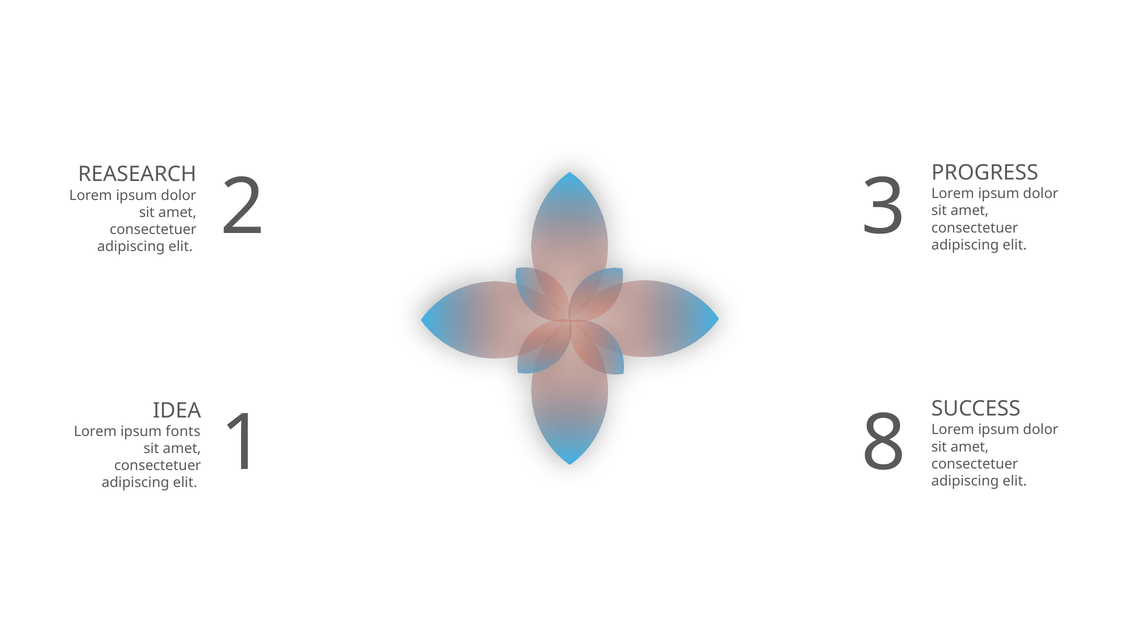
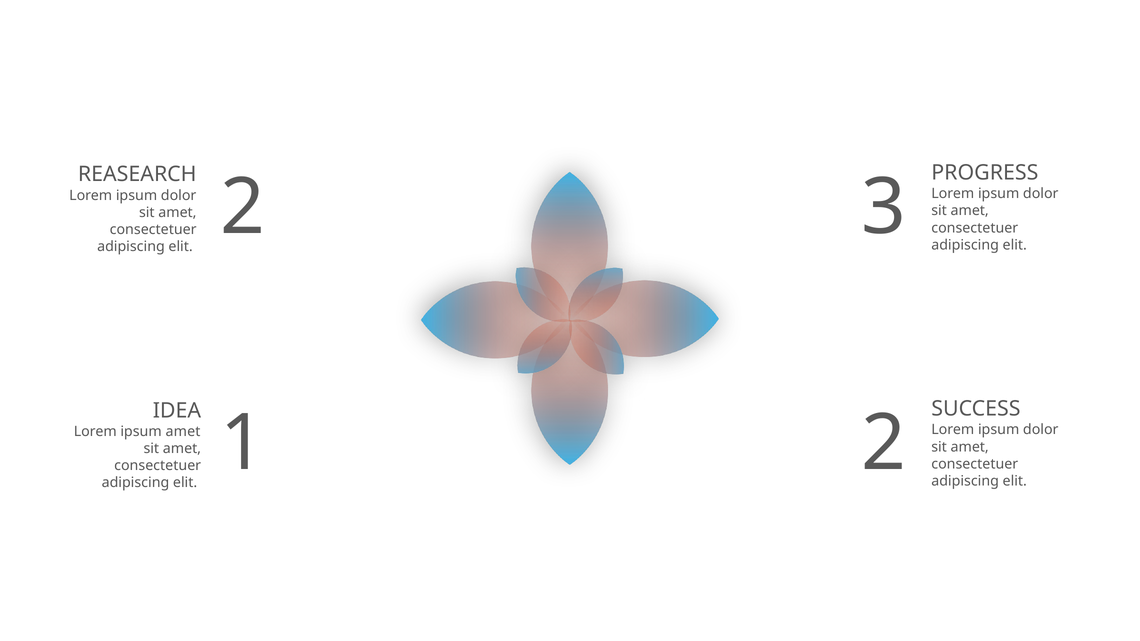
ipsum fonts: fonts -> amet (183, 432)
8: 8 -> 2 (884, 444)
